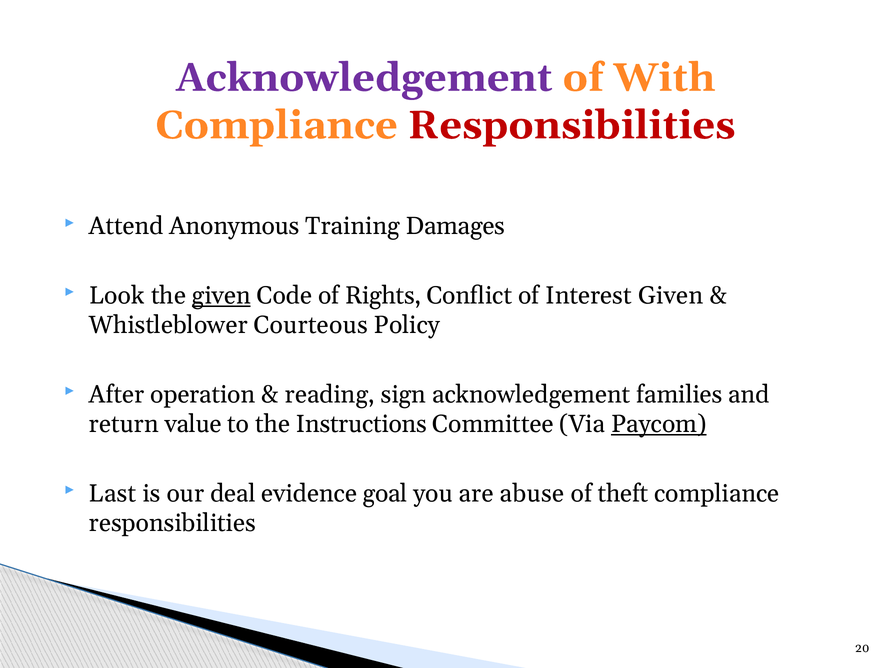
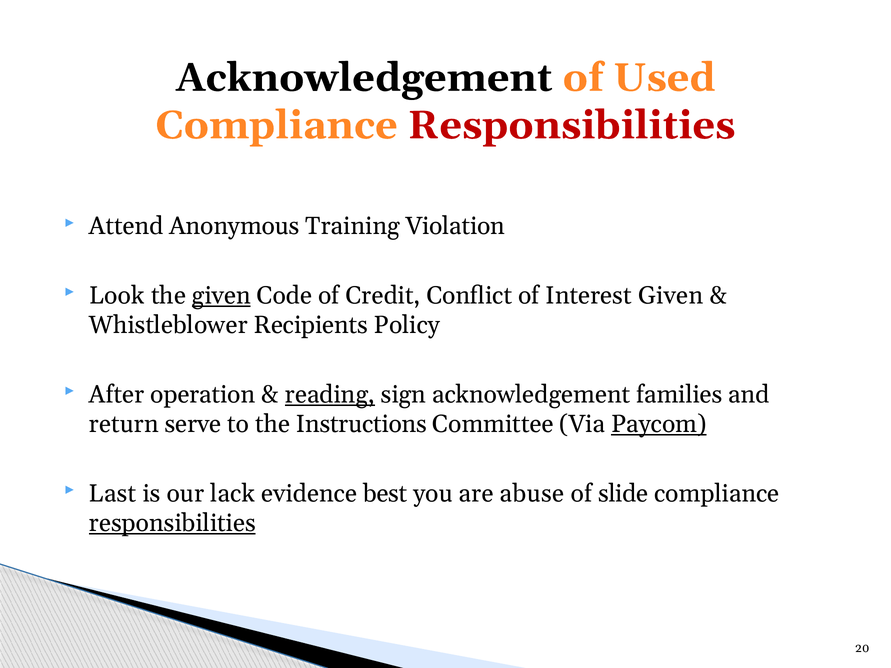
Acknowledgement colour: purple -> black (364, 78)
With: With -> Used (665, 78)
Damages: Damages -> Violation (455, 226)
Rights: Rights -> Credit (383, 296)
Courteous: Courteous -> Recipients (311, 325)
reading underline: none -> present (330, 395)
value: value -> serve (193, 424)
deal: deal -> lack (233, 494)
goal: goal -> best (385, 494)
theft: theft -> slide (623, 494)
responsibilities underline: none -> present (172, 523)
